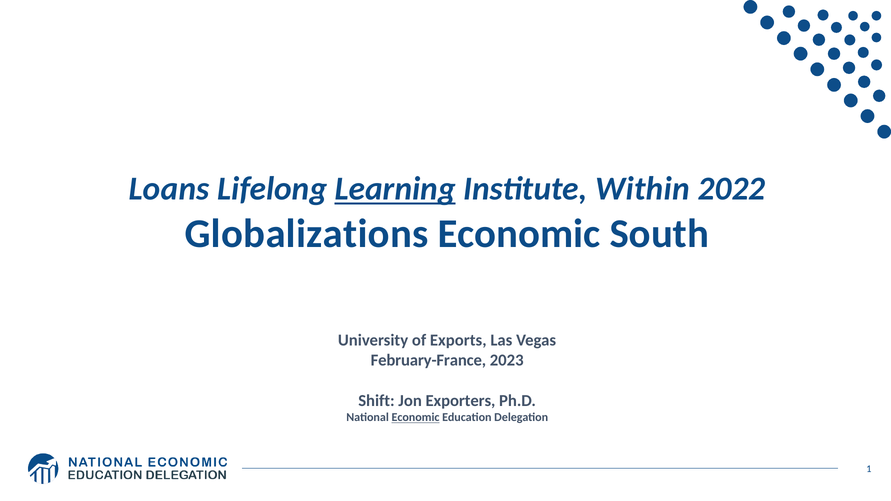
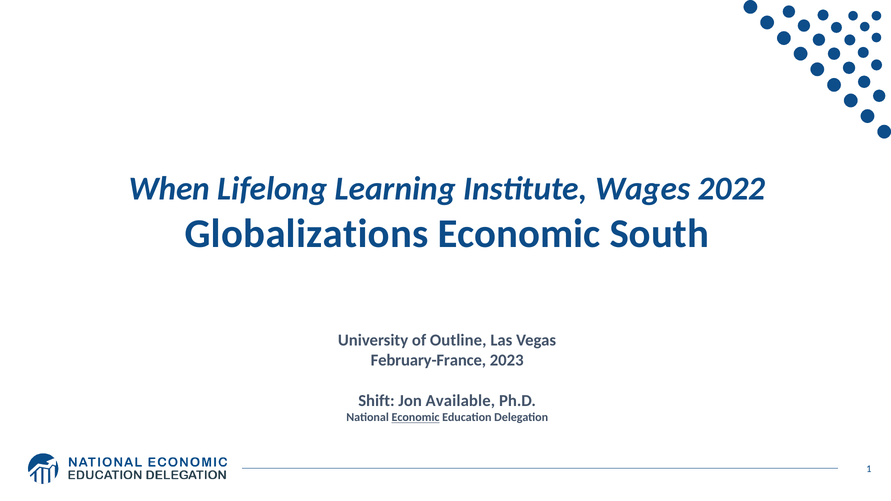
Loans: Loans -> When (169, 189)
Learning underline: present -> none (395, 189)
Within: Within -> Wages (643, 189)
Exports: Exports -> Outline (458, 341)
Exporters: Exporters -> Available (460, 401)
